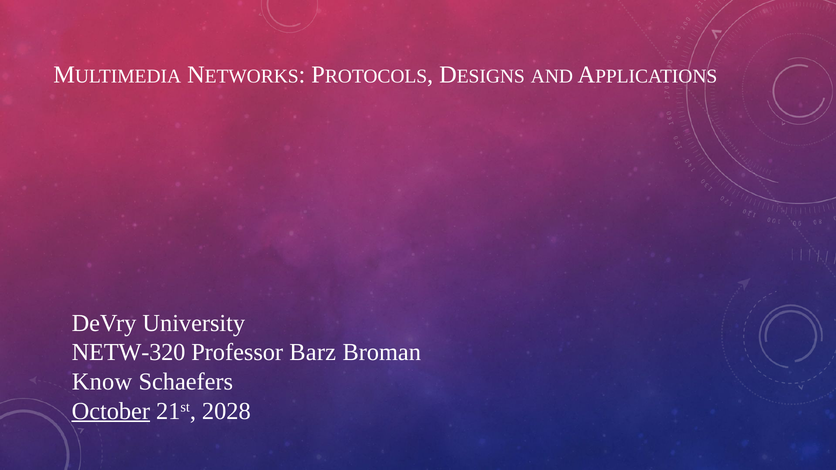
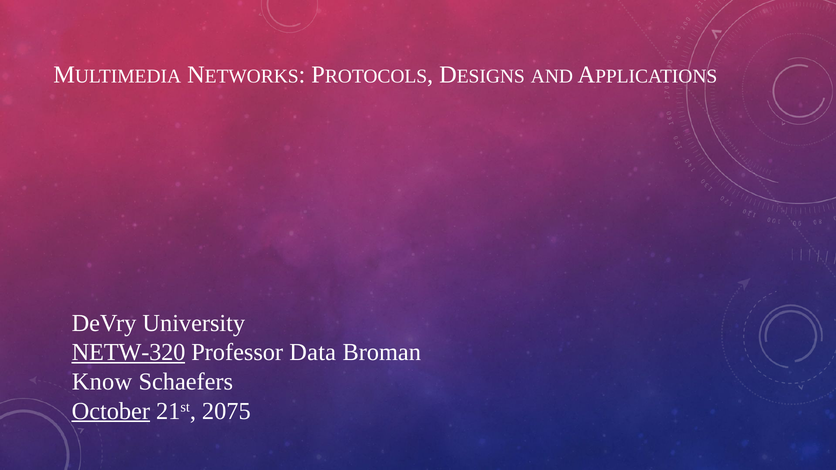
NETW-320 underline: none -> present (129, 353)
Barz: Barz -> Data (313, 353)
2028: 2028 -> 2075 (226, 411)
